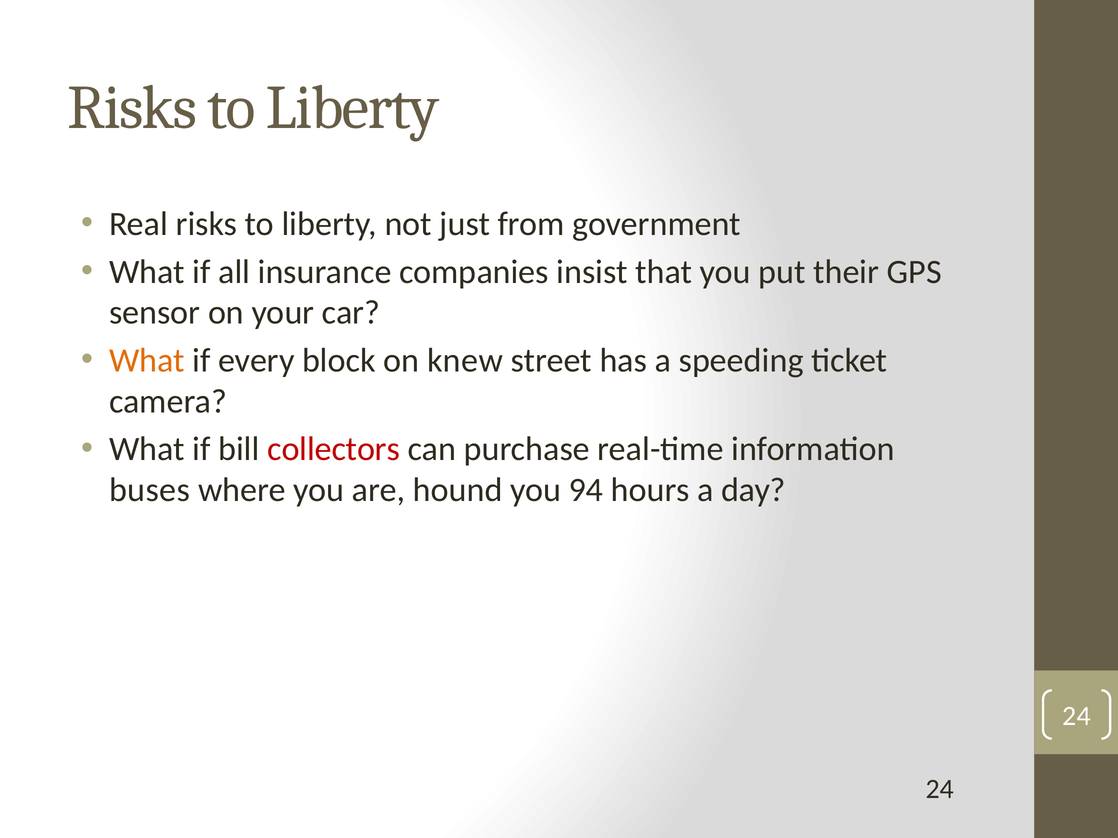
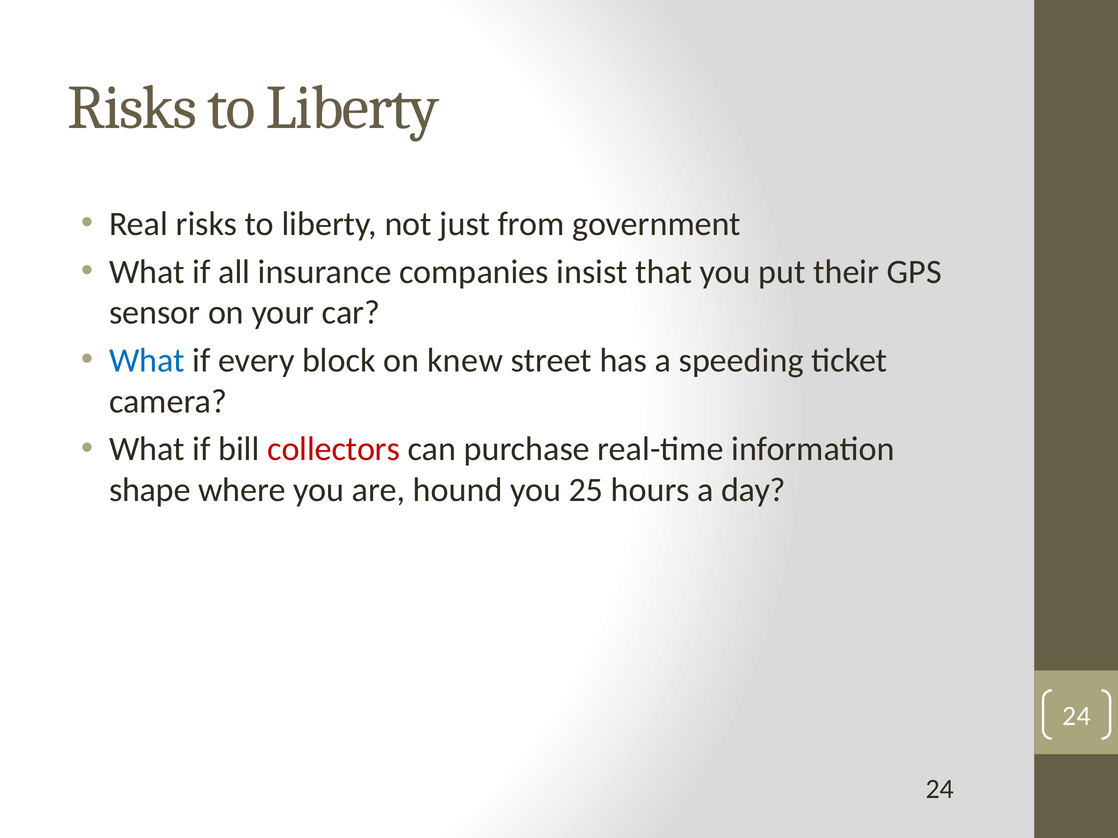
What colour: orange -> blue (147, 361)
buses: buses -> shape (150, 490)
94: 94 -> 25 (586, 490)
